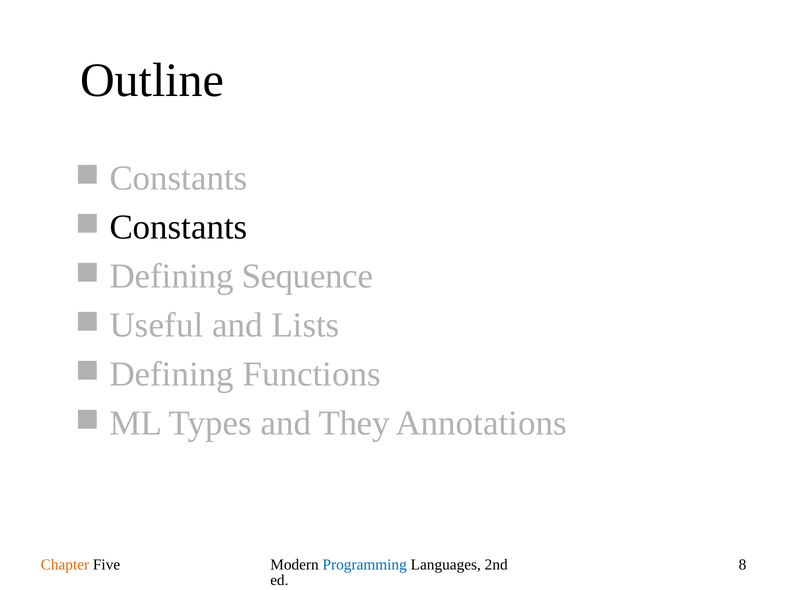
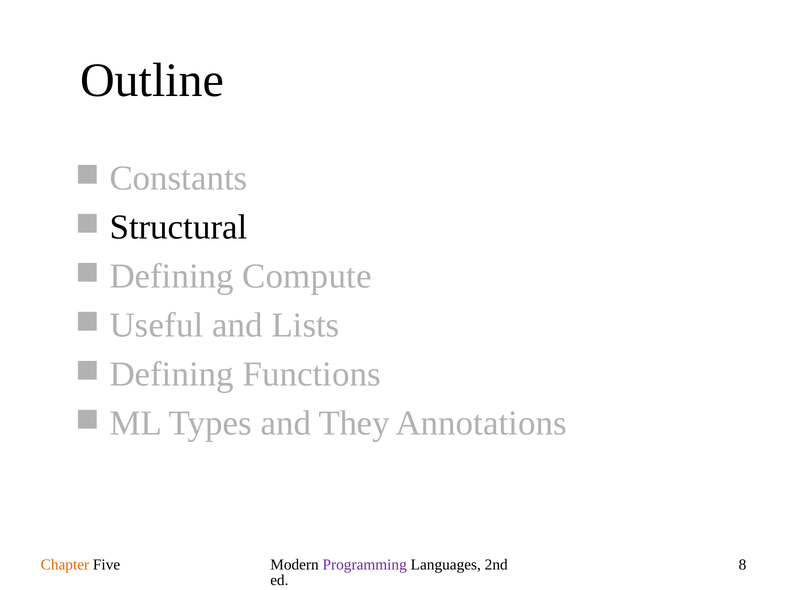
Constants: Constants -> Structural (179, 227)
Sequence: Sequence -> Compute (307, 276)
Programming colour: blue -> purple (365, 565)
